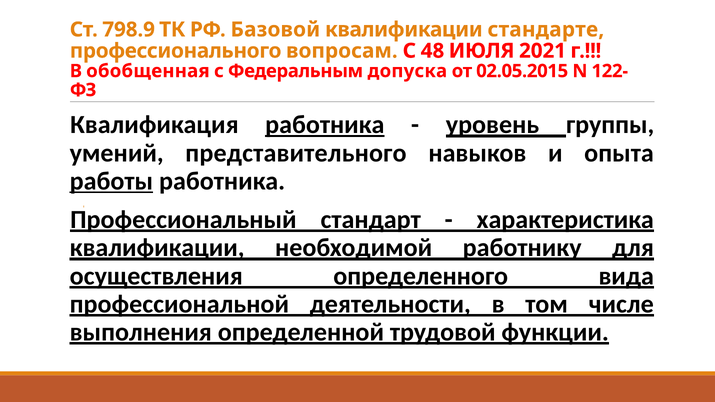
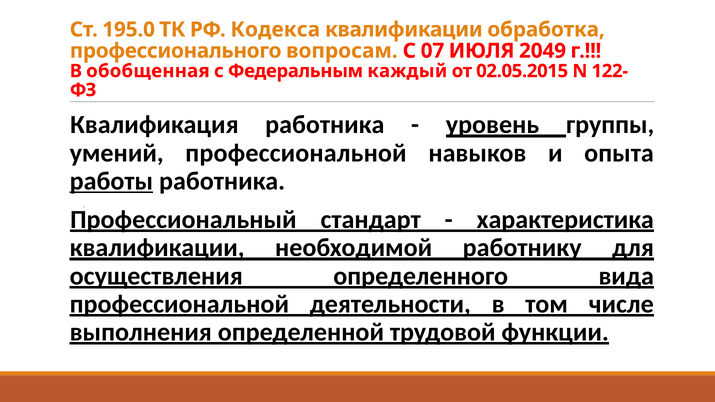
798.9: 798.9 -> 195.0 (129, 30)
Базовой: Базовой -> Кодекса (275, 30)
стандарте: стандарте -> обработка (546, 30)
48: 48 -> 07 (432, 51)
2021: 2021 -> 2049 (543, 51)
допуска: допуска -> каждый (407, 71)
работника underline: present -> none (325, 125)
умений представительного: представительного -> профессиональной (296, 153)
